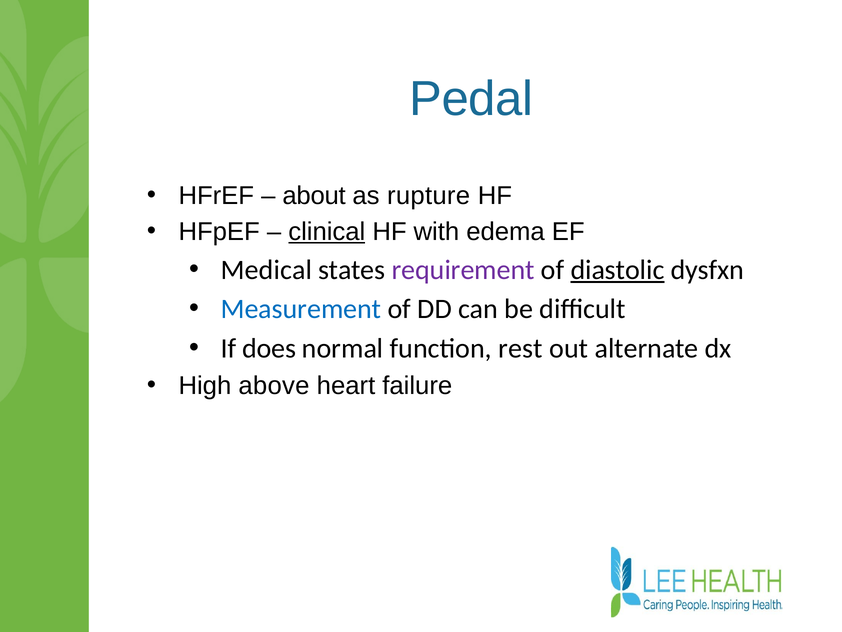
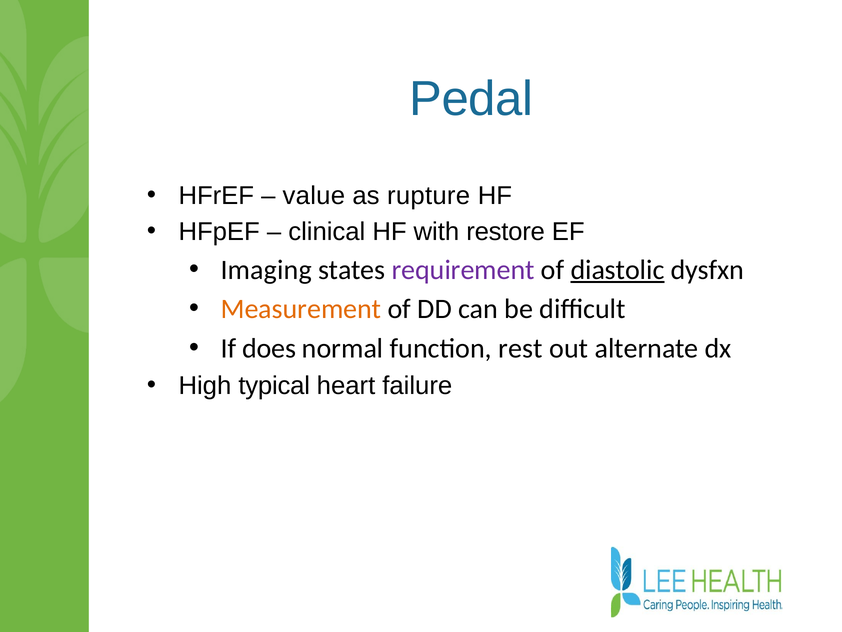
about: about -> value (314, 196)
clinical underline: present -> none (327, 232)
edema: edema -> restore (506, 232)
Medical: Medical -> Imaging (266, 270)
Measurement colour: blue -> orange (301, 309)
above: above -> typical (274, 385)
